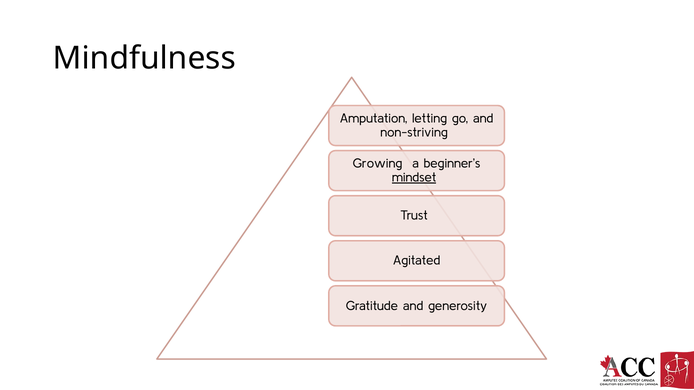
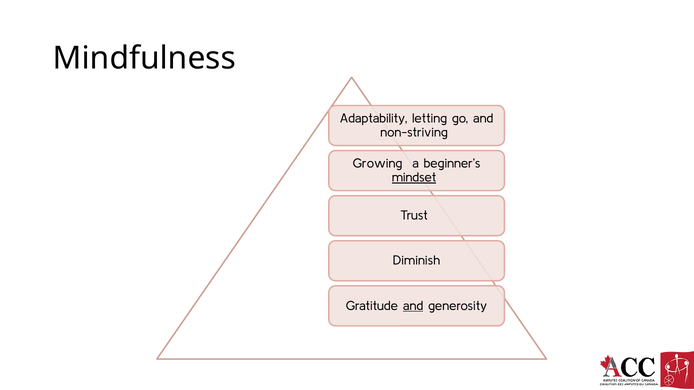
Amputation: Amputation -> Adaptability (374, 119)
Agitated: Agitated -> Diminish (417, 261)
and underline: none -> present (413, 306)
